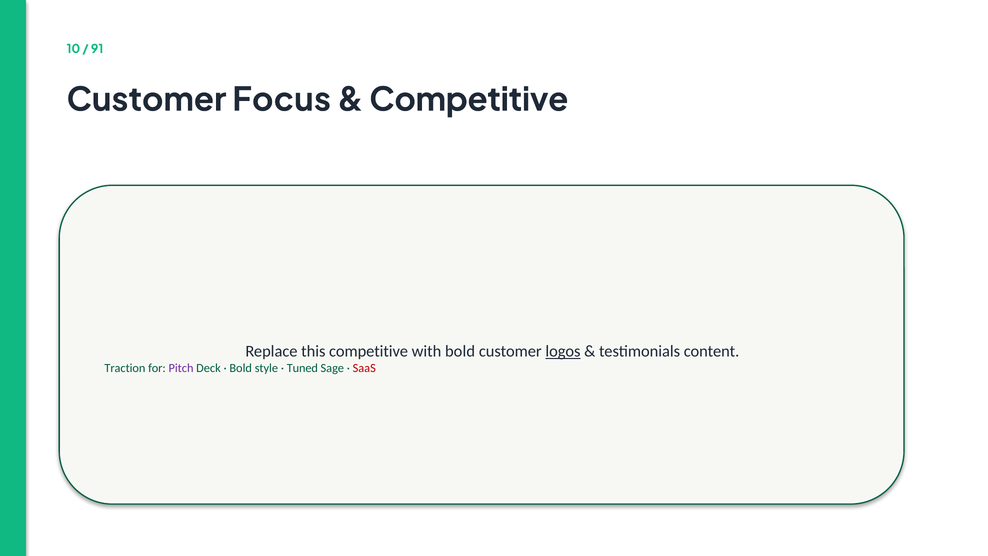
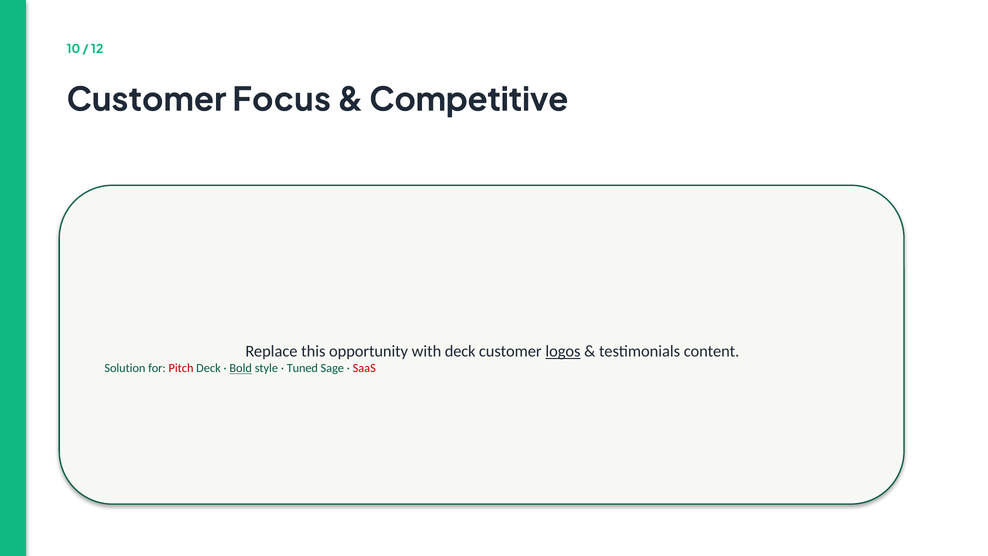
91: 91 -> 12 (97, 49)
this competitive: competitive -> opportunity (369, 351)
with bold: bold -> deck (460, 351)
Traction: Traction -> Solution (125, 368)
Pitch colour: purple -> red (181, 368)
Bold underline: none -> present (241, 368)
